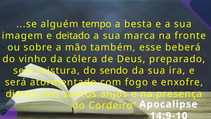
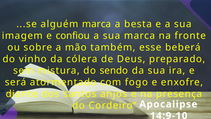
alguém tempo: tempo -> marca (97, 24)
deitado: deitado -> confiou (73, 36)
